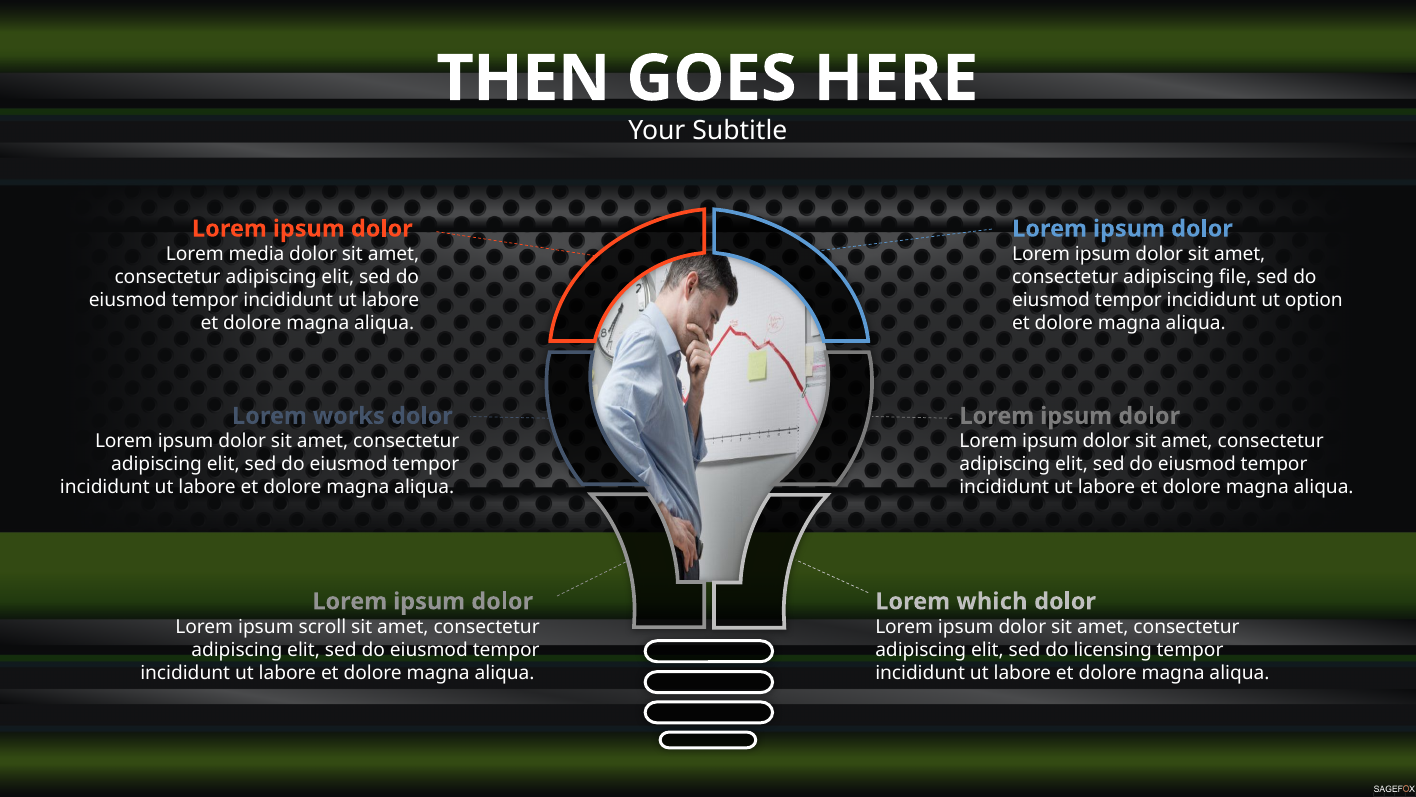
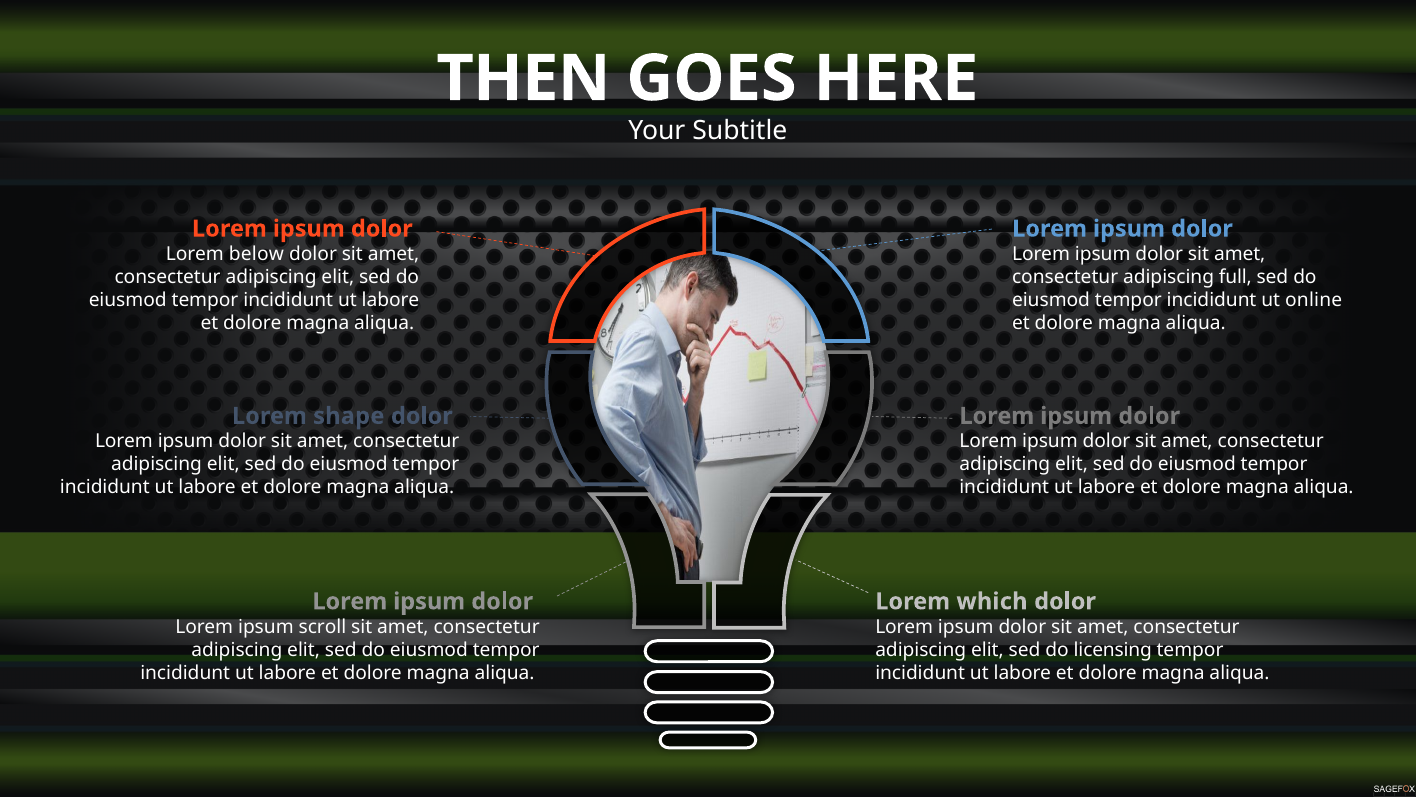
media: media -> below (256, 254)
file: file -> full (1235, 277)
option: option -> online (1314, 300)
works: works -> shape (349, 416)
